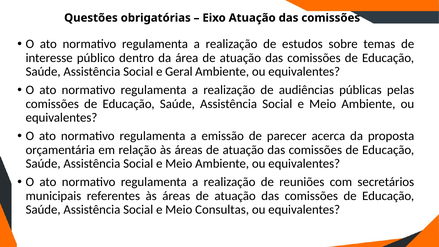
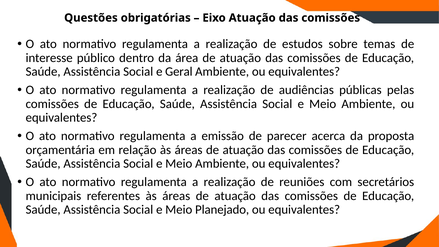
Consultas: Consultas -> Planejado (222, 210)
